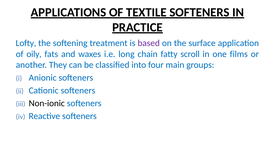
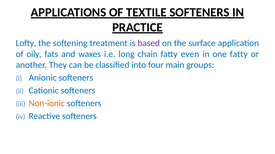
scroll: scroll -> even (190, 54)
one films: films -> fatty (239, 54)
Non-ionic colour: black -> orange (47, 104)
